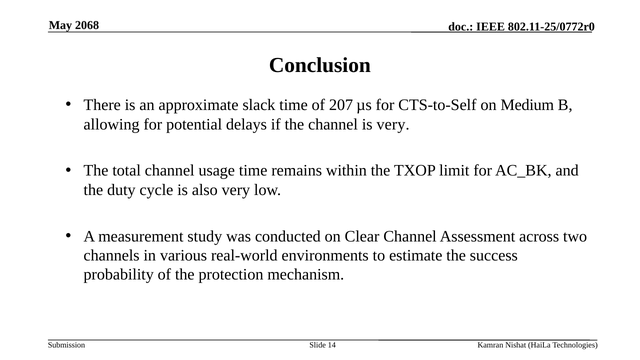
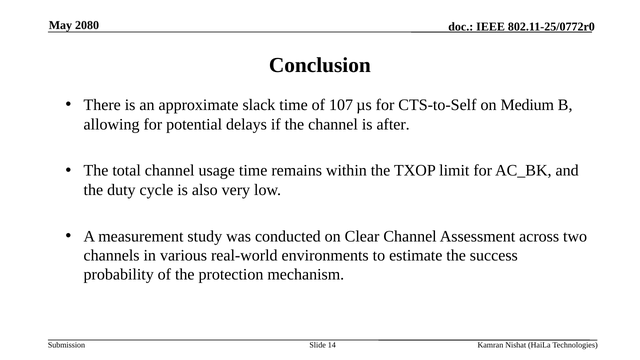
2068: 2068 -> 2080 (87, 25)
207: 207 -> 107 (341, 105)
is very: very -> after (393, 124)
